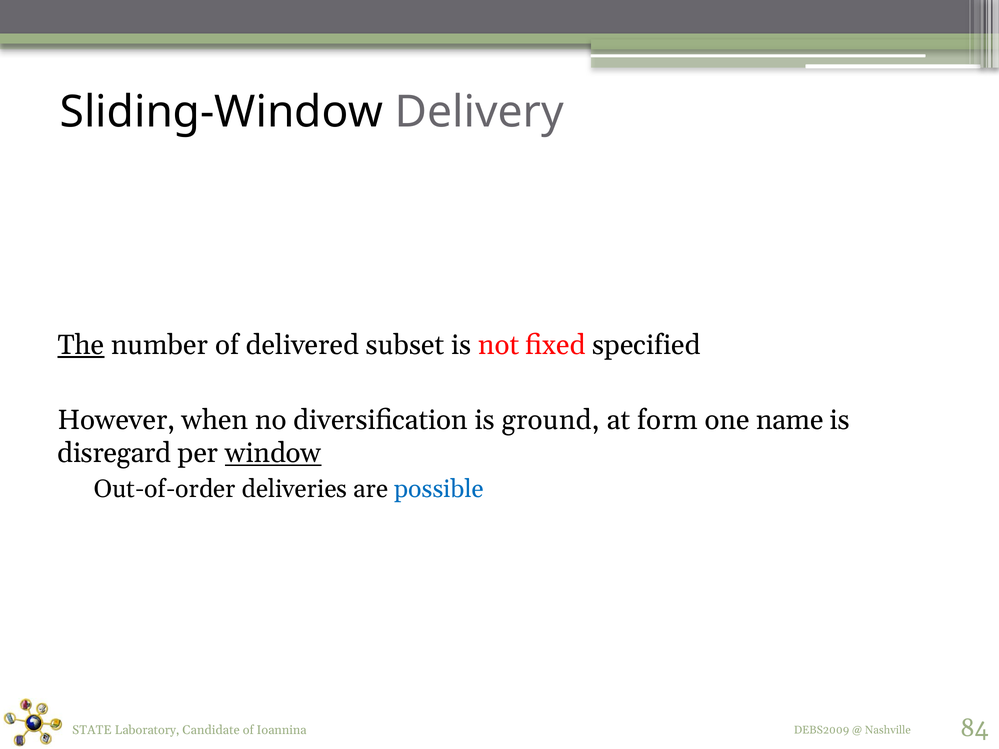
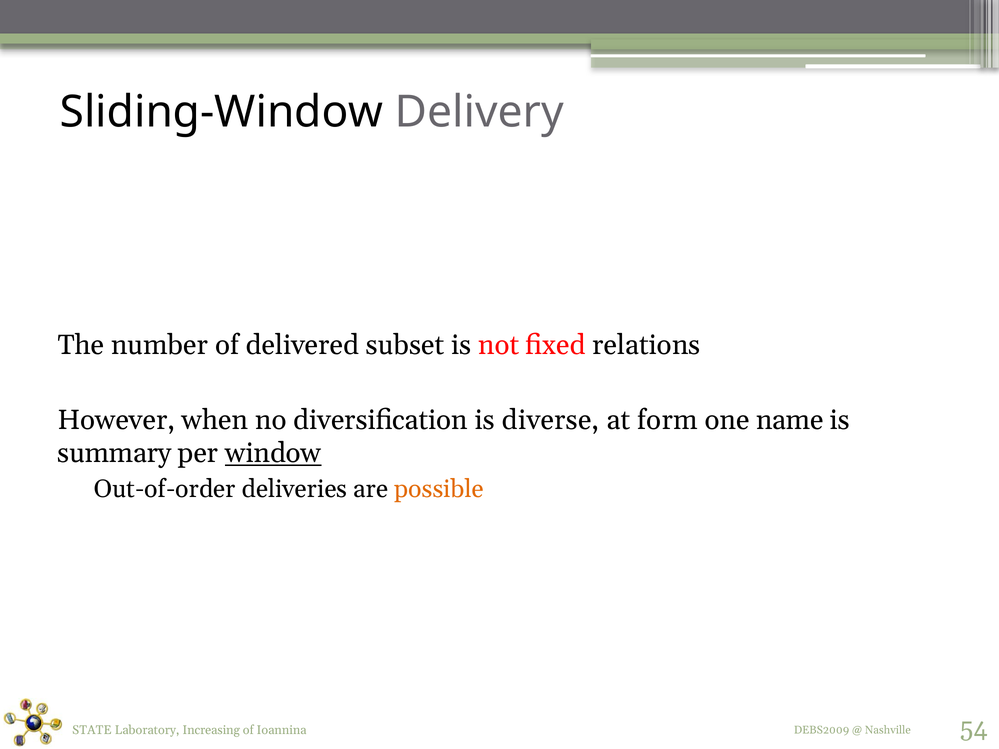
The underline: present -> none (81, 345)
specified: specified -> relations (646, 345)
ground: ground -> diverse (551, 420)
disregard: disregard -> summary (114, 453)
possible colour: blue -> orange (439, 489)
Candidate: Candidate -> Increasing (211, 730)
84: 84 -> 54 (974, 728)
